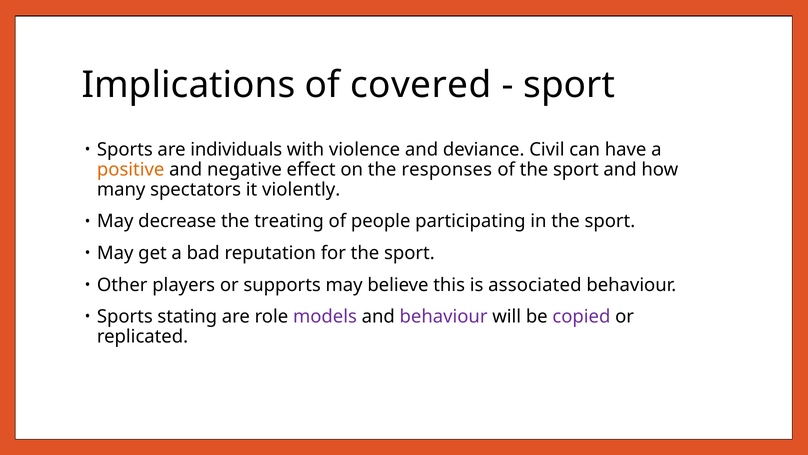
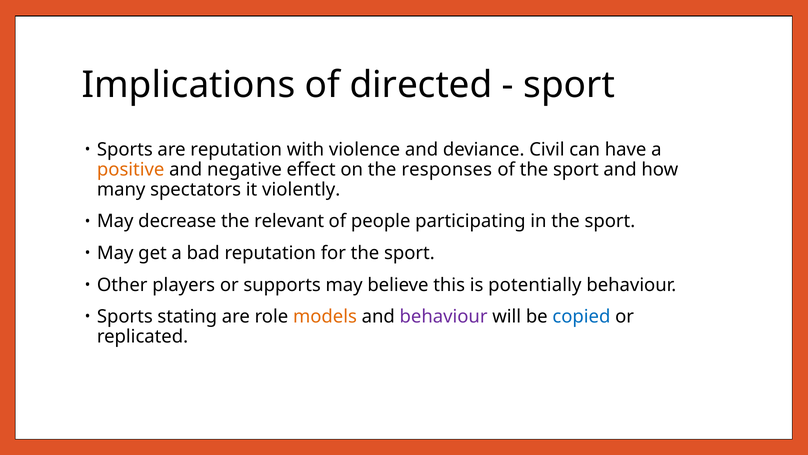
covered: covered -> directed (421, 85)
are individuals: individuals -> reputation (236, 149)
treating: treating -> relevant (289, 221)
associated: associated -> potentially (535, 285)
models colour: purple -> orange (325, 316)
copied colour: purple -> blue (581, 316)
